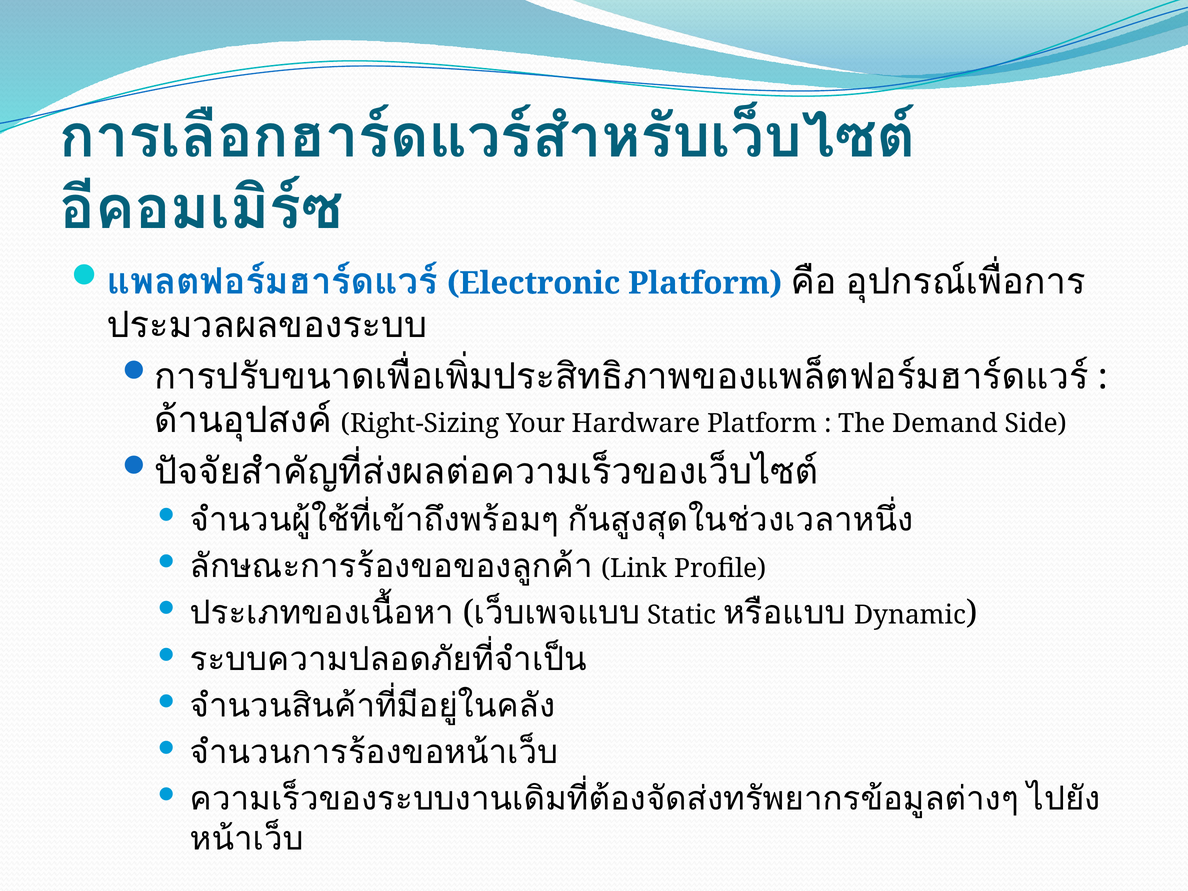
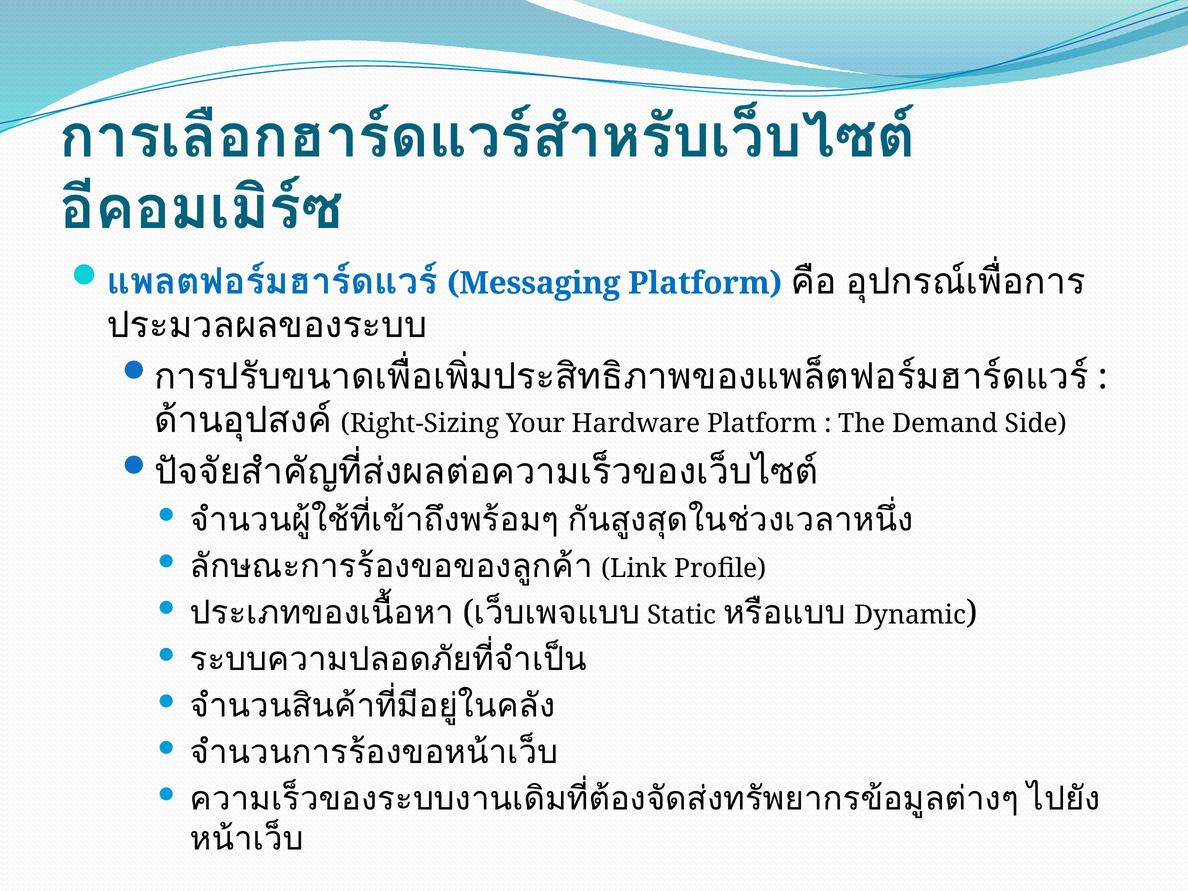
Electronic: Electronic -> Messaging (534, 283)
